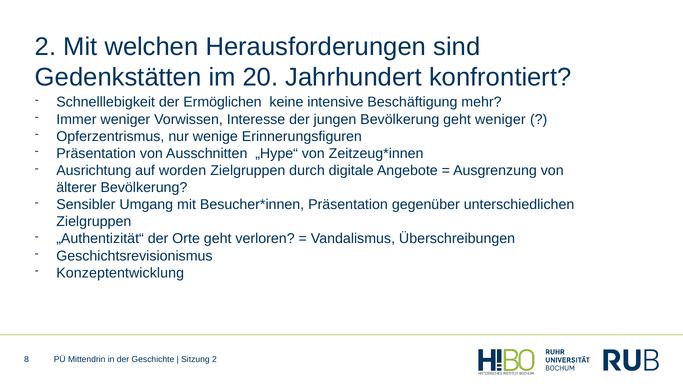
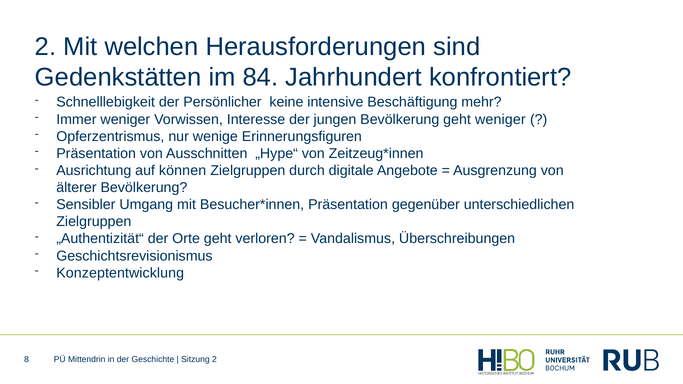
20: 20 -> 84 (260, 78)
Ermöglichen: Ermöglichen -> Persönlicher (222, 102)
worden: worden -> können (183, 171)
